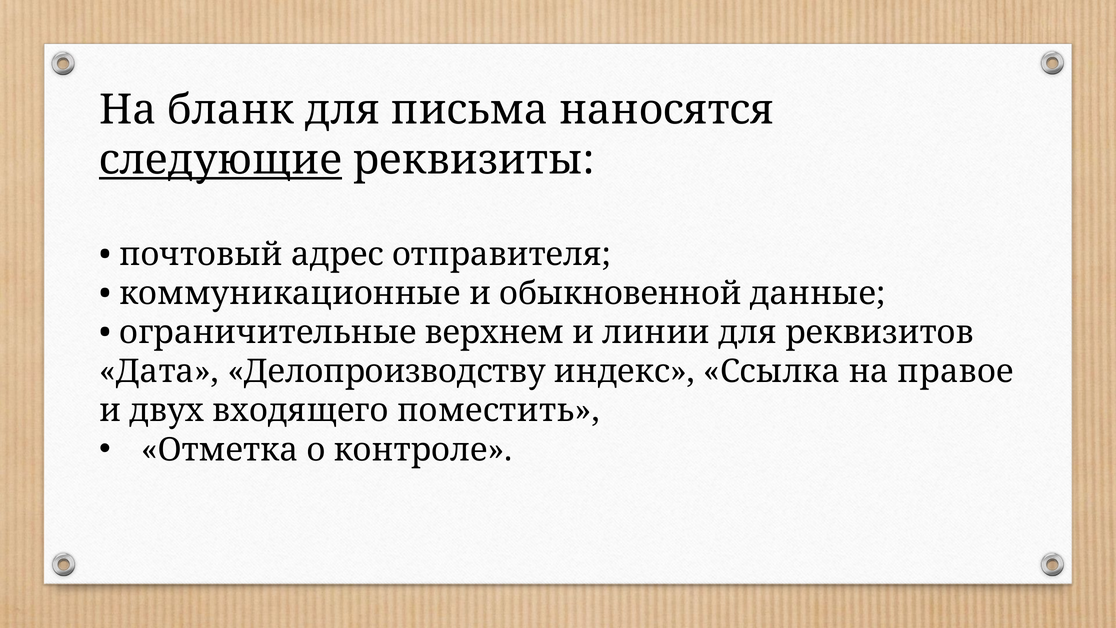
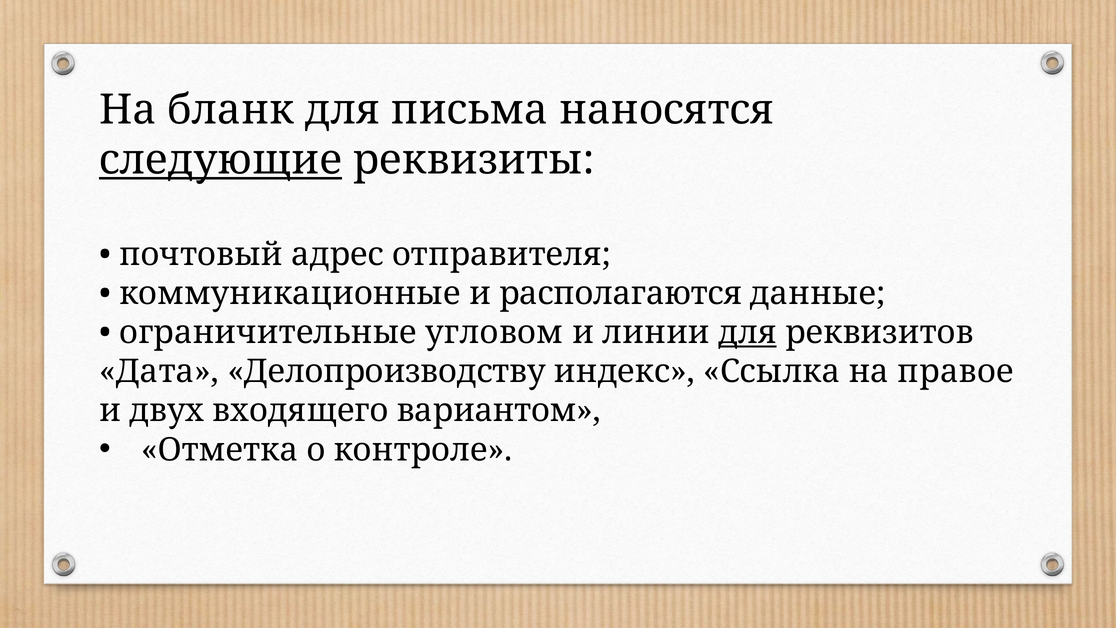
обыкновенной: обыкновенной -> располагаются (621, 293)
верхнем: верхнем -> угловом (494, 332)
для underline: none -> present (748, 332)
поместить: поместить -> вариантом (499, 411)
